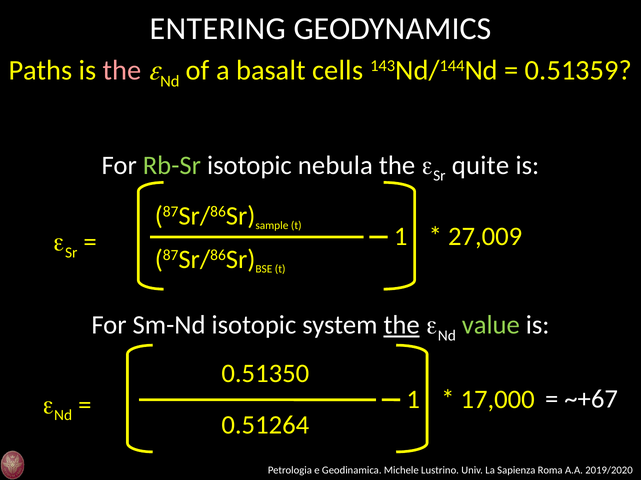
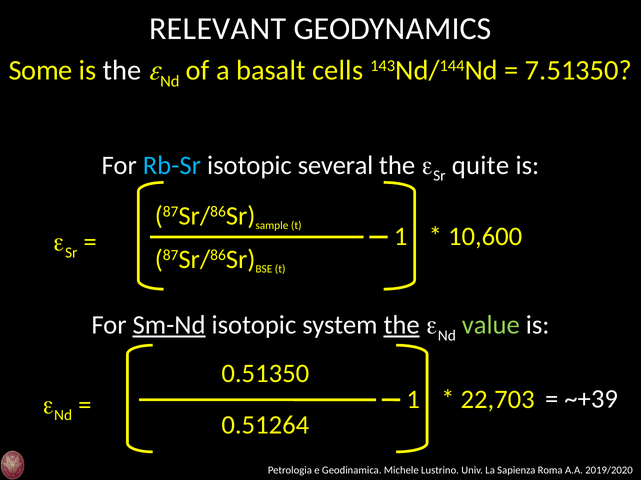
ENTERING: ENTERING -> RELEVANT (218, 28)
Paths: Paths -> Some (41, 70)
the colour: pink -> white (122, 70)
0.51359: 0.51359 -> 7.51350 (578, 70)
Rb-Sr colour: light green -> light blue (172, 166)
nebula: nebula -> several (336, 166)
27,009: 27,009 -> 10,600 (485, 237)
Sm-Nd underline: none -> present (169, 326)
~+67: ~+67 -> ~+39 (591, 399)
17,000: 17,000 -> 22,703 (498, 400)
